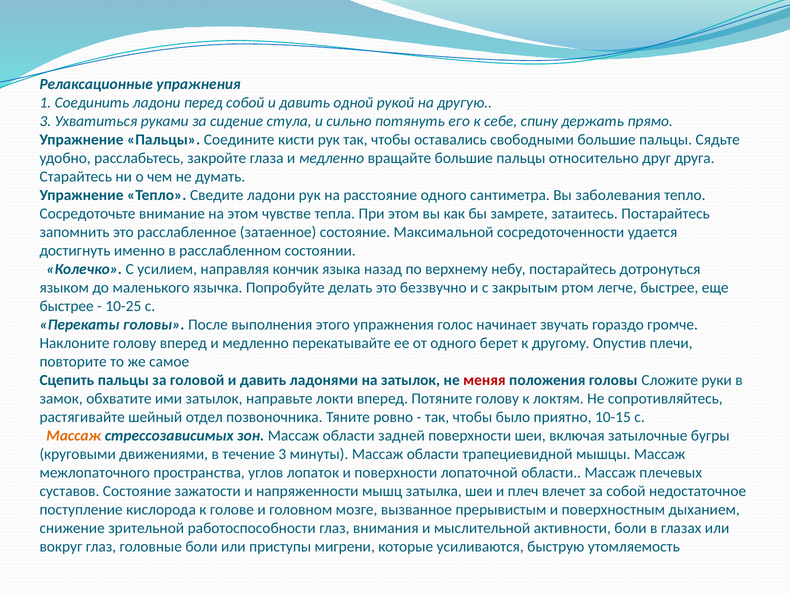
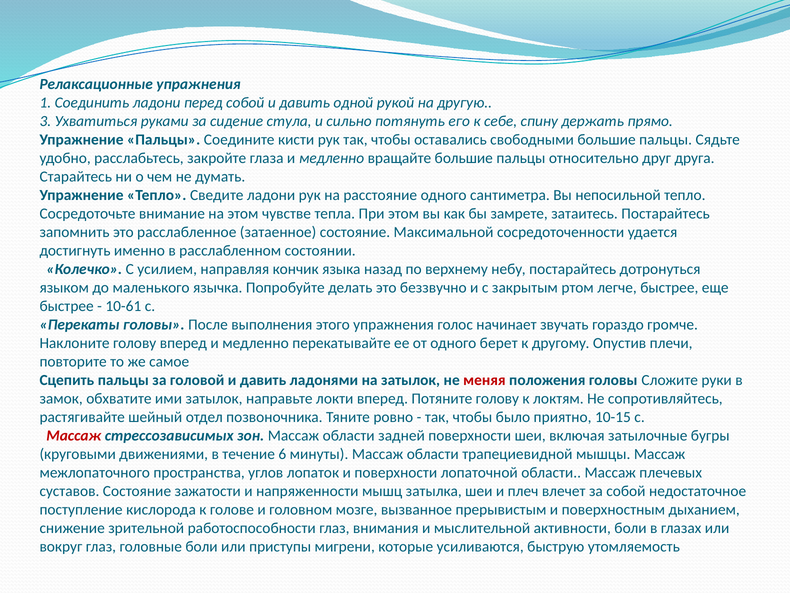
заболевания: заболевания -> непосильной (618, 195)
10-25: 10-25 -> 10-61 (123, 306)
Массаж colour: orange -> red (74, 435)
течение 3: 3 -> 6 (282, 454)
